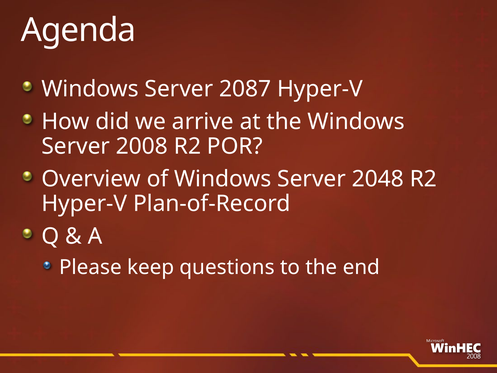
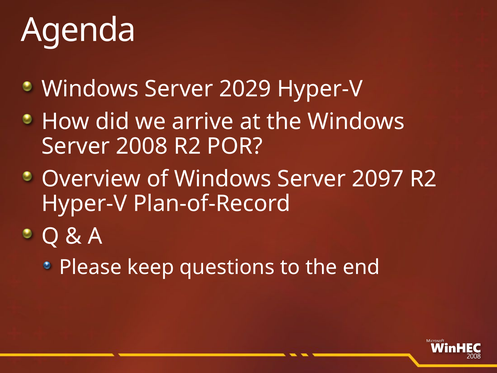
2087: 2087 -> 2029 (245, 89)
2048: 2048 -> 2097 (378, 179)
